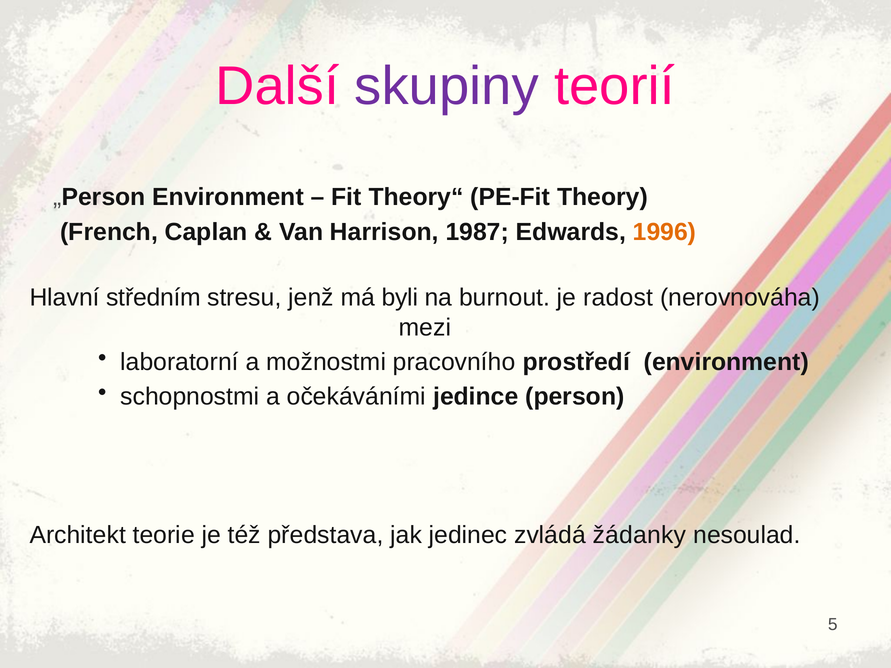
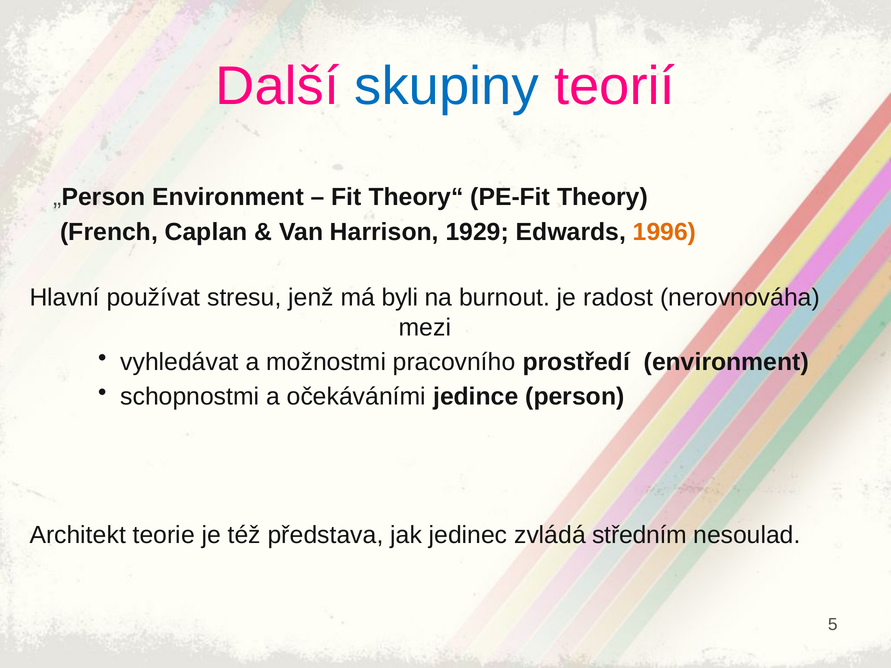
skupiny colour: purple -> blue (447, 86)
1987: 1987 -> 1929 (477, 232)
středním: středním -> používat (153, 298)
laboratorní: laboratorní -> vyhledávat (179, 362)
žádanky: žádanky -> středním (640, 535)
